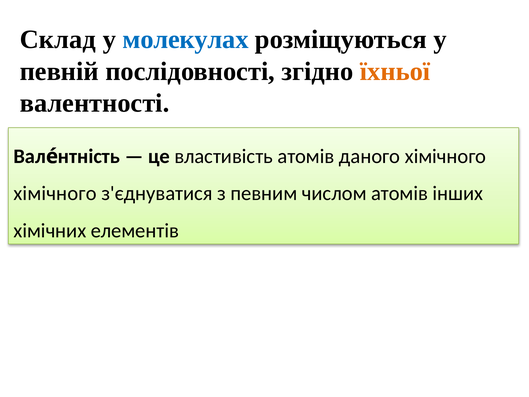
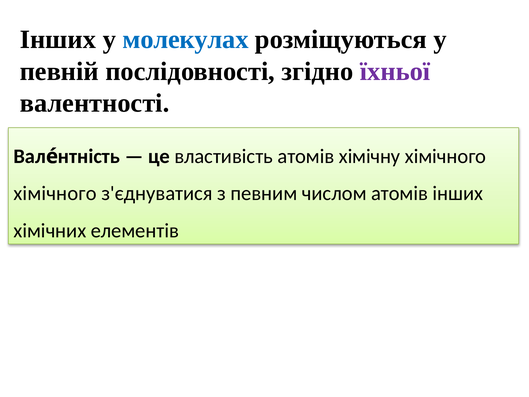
Склад: Склад -> Інших (58, 40)
їхньої colour: orange -> purple (395, 71)
даного: даного -> хімічну (370, 156)
